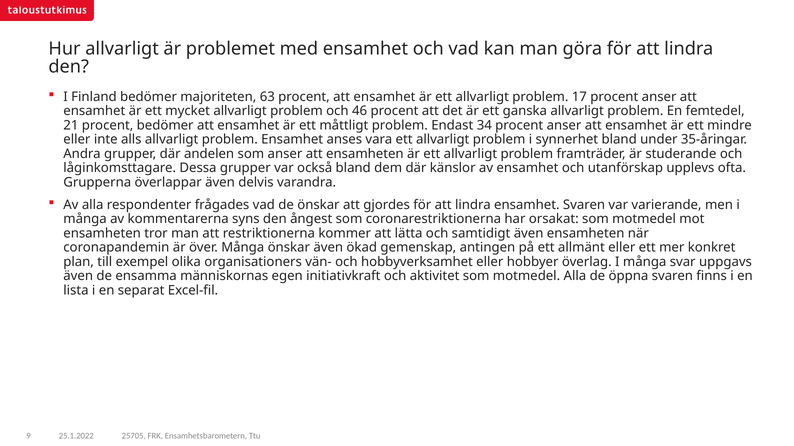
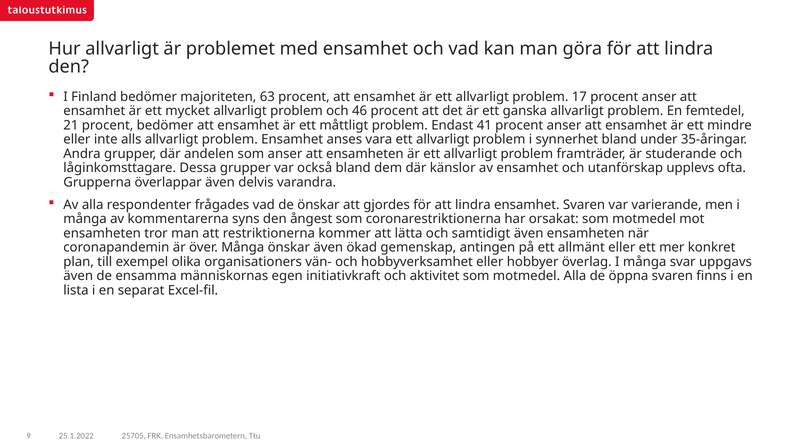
34: 34 -> 41 (484, 125)
